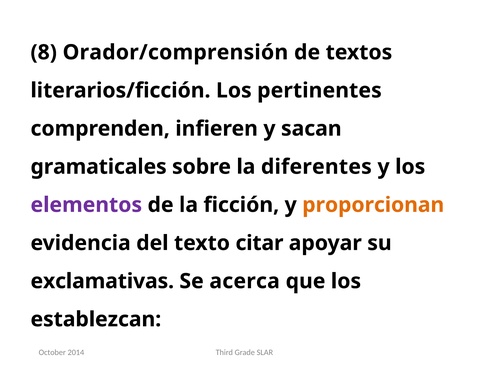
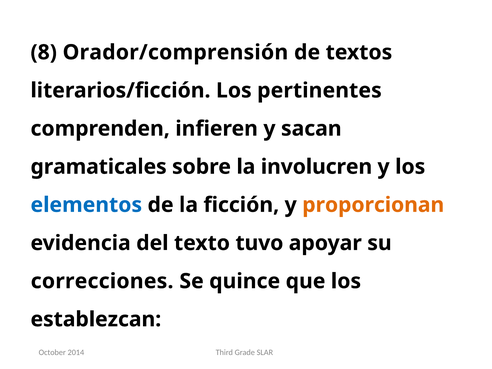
diferentes: diferentes -> involucren (317, 167)
elementos colour: purple -> blue (86, 205)
citar: citar -> tuvo (259, 243)
exclamativas: exclamativas -> correcciones (102, 281)
acerca: acerca -> quince (245, 281)
